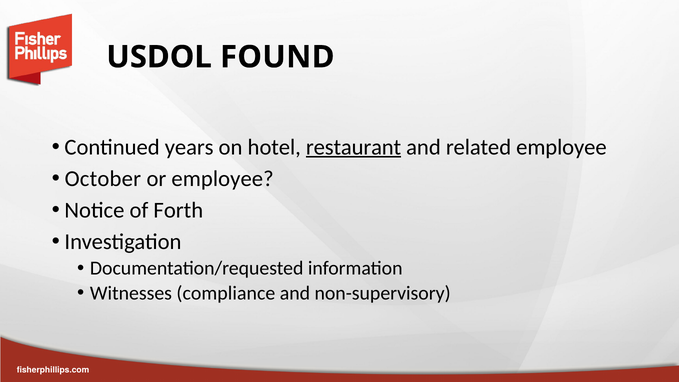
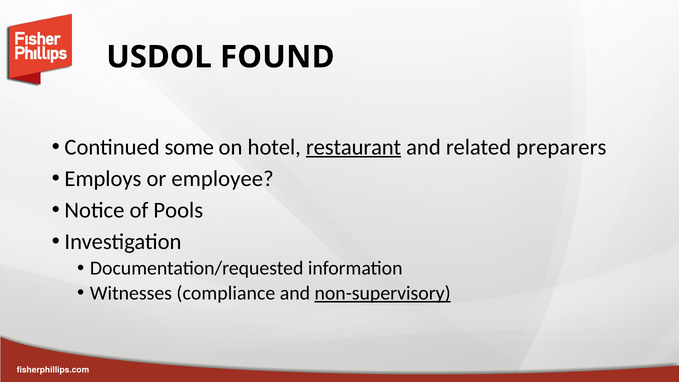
years: years -> some (189, 147)
related employee: employee -> preparers (561, 147)
October: October -> Employs (103, 179)
Forth: Forth -> Pools (178, 210)
non-supervisory underline: none -> present (383, 293)
